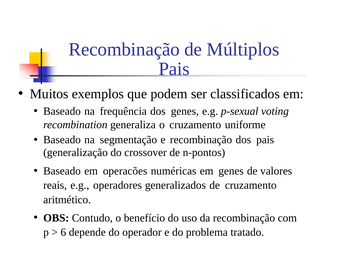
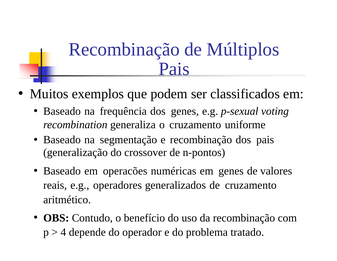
6: 6 -> 4 (63, 232)
